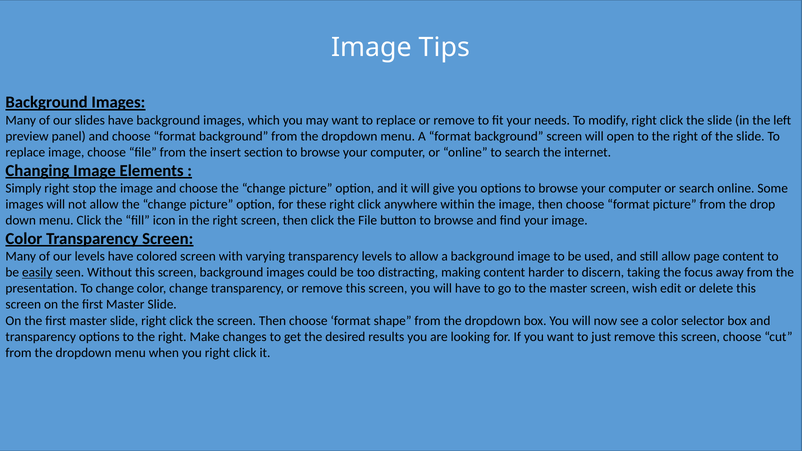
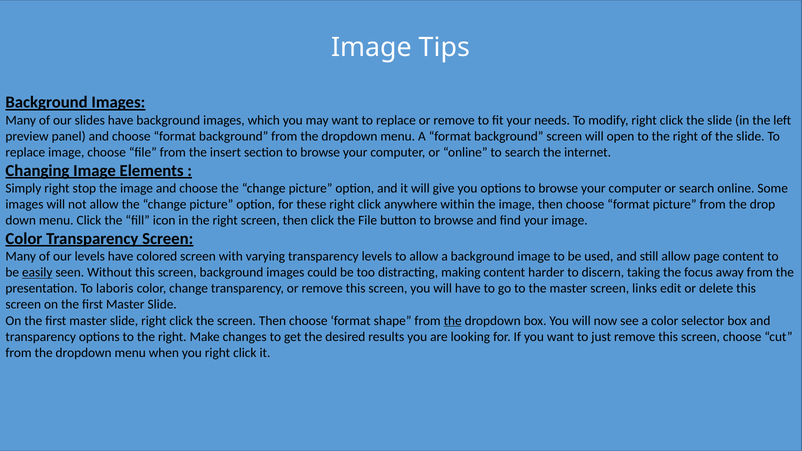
To change: change -> laboris (115, 289)
wish: wish -> links (645, 289)
the underline: none -> present (453, 321)
